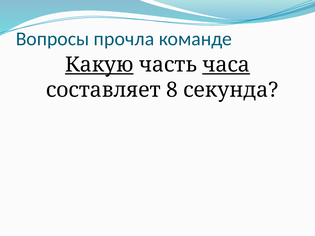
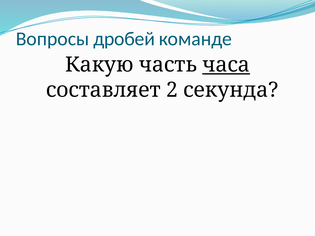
прочла: прочла -> дробей (124, 39)
Какую underline: present -> none (99, 65)
8: 8 -> 2 (172, 90)
